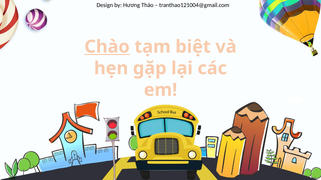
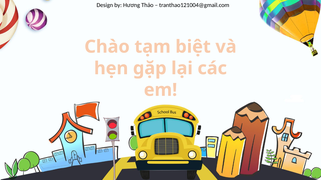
Chào underline: present -> none (107, 47)
